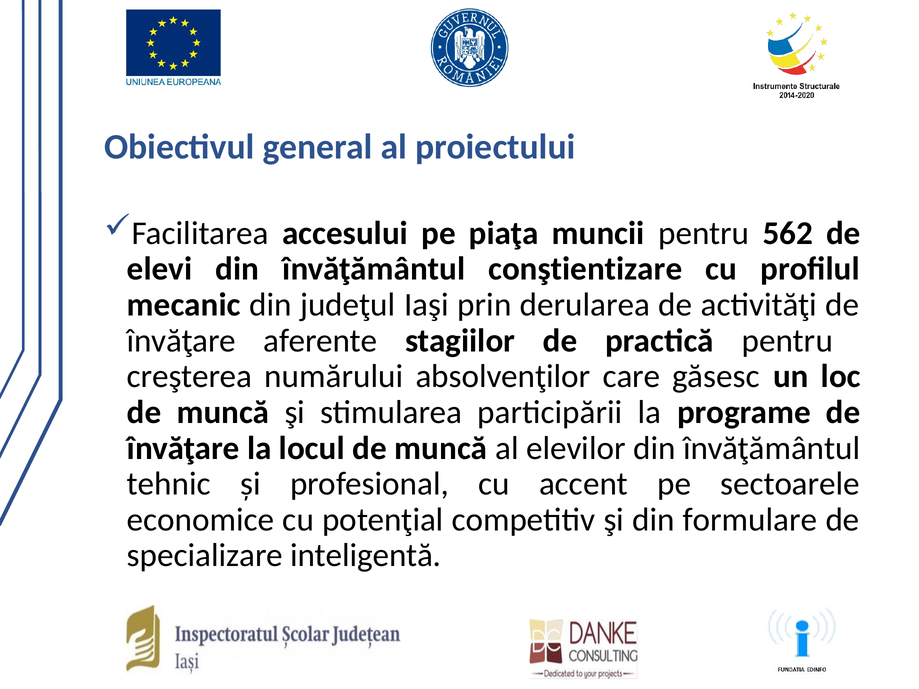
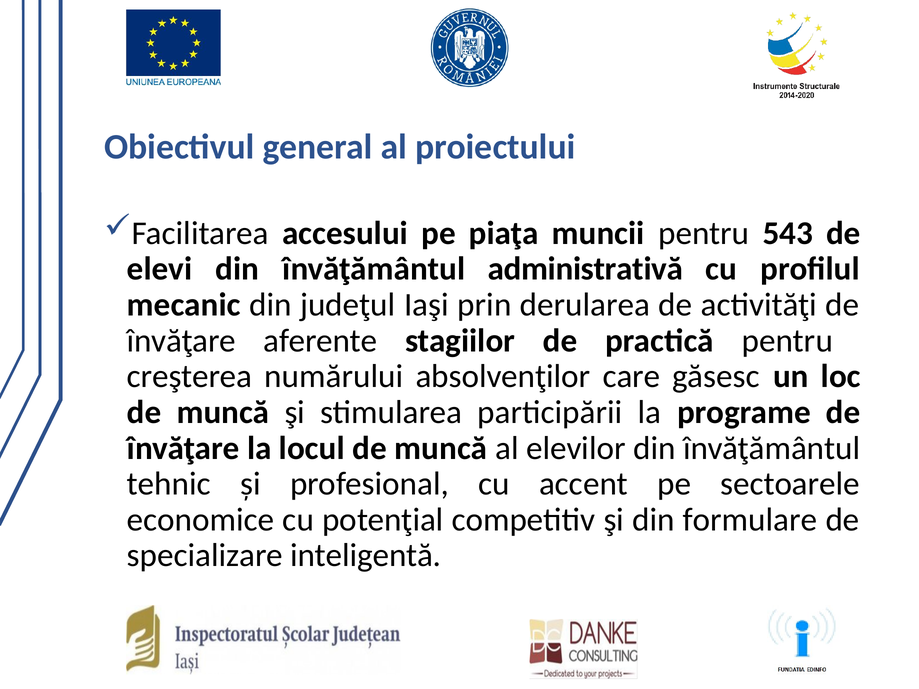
562: 562 -> 543 (788, 233)
conştientizare: conştientizare -> administrativă (585, 269)
